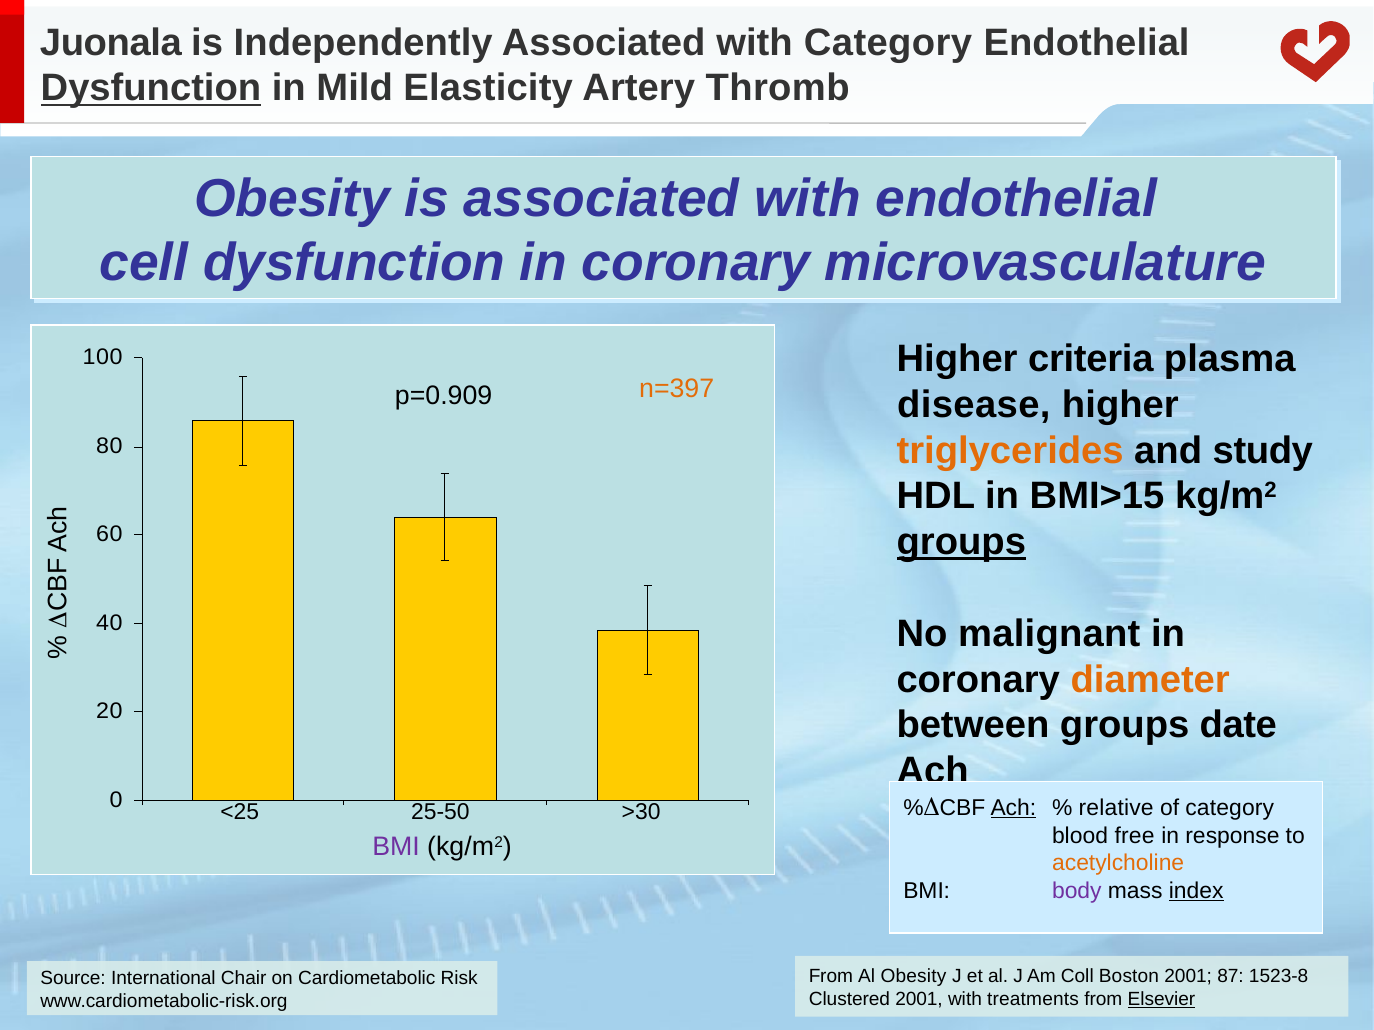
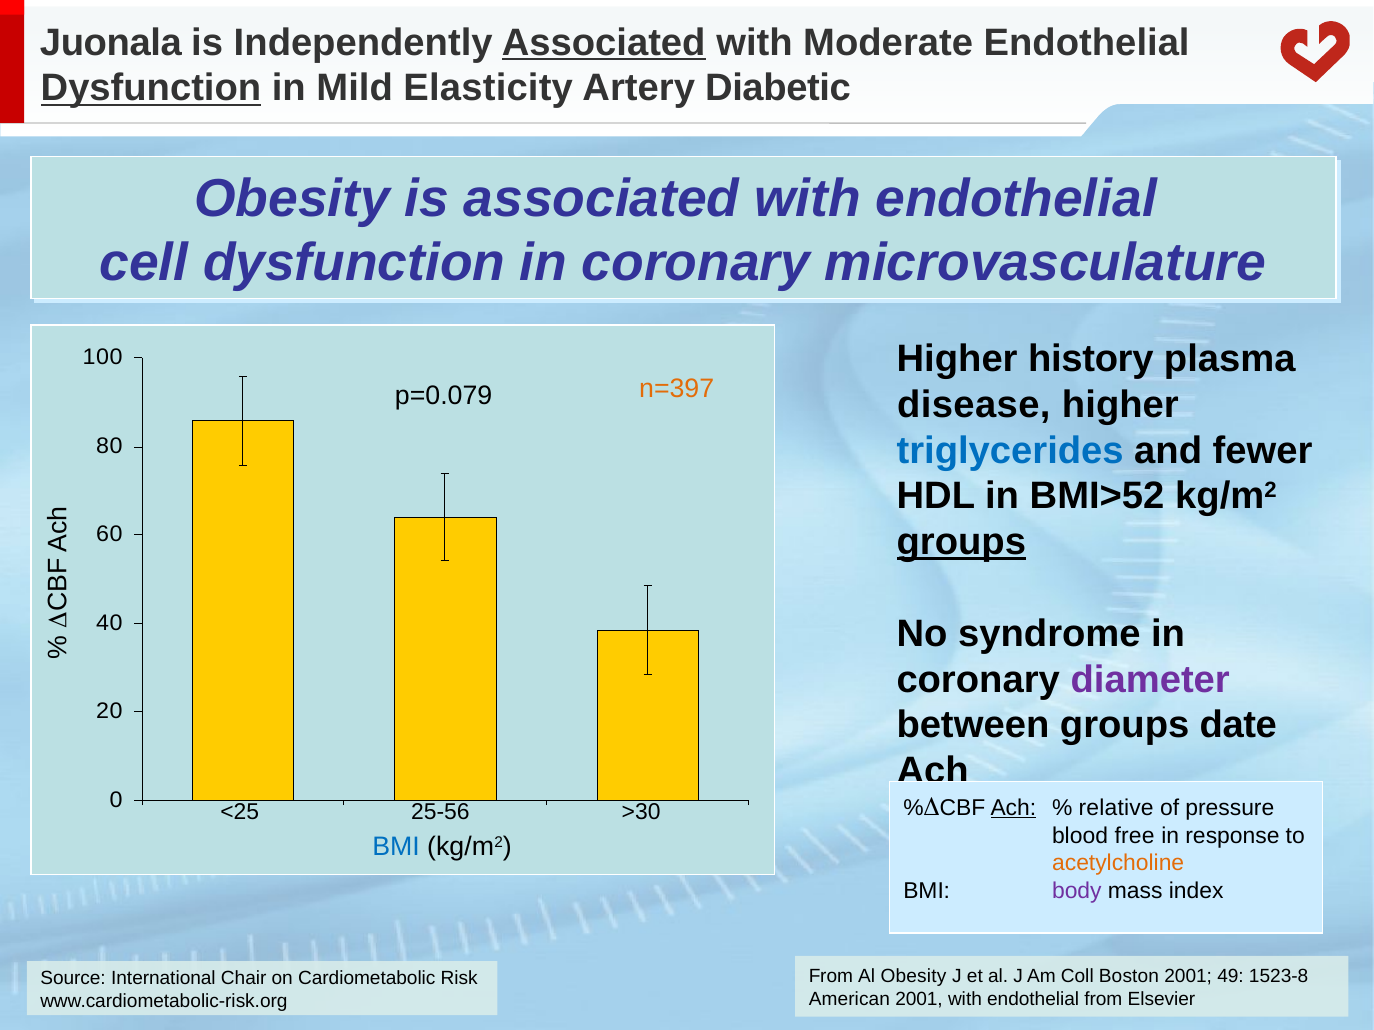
Associated underline: none -> present (604, 43)
with Category: Category -> Moderate (888, 43)
Thromb: Thromb -> Diabetic (778, 88)
criteria: criteria -> history (1091, 359)
p=0.909: p=0.909 -> p=0.079 (444, 396)
triglycerides colour: orange -> blue (1010, 451)
study: study -> fewer (1263, 451)
BMI>15: BMI>15 -> BMI>52 (1097, 497)
malignant: malignant -> syndrome (1049, 634)
diameter colour: orange -> purple (1150, 680)
of category: category -> pressure (1230, 808)
25-50: 25-50 -> 25-56 (440, 813)
BMI colour: purple -> blue (396, 847)
index underline: present -> none (1196, 891)
87: 87 -> 49 (1230, 977)
Clustered: Clustered -> American (849, 999)
2001 with treatments: treatments -> endothelial (1033, 999)
Elsevier underline: present -> none (1161, 999)
